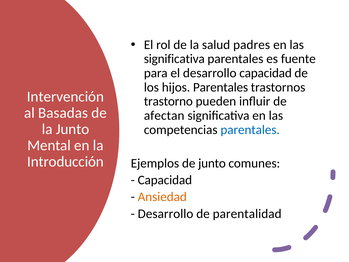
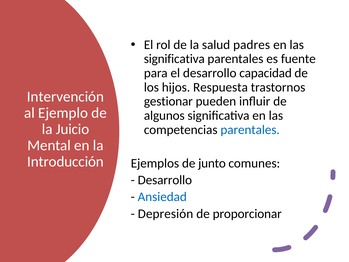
hijos Parentales: Parentales -> Respuesta (220, 87)
trastorno: trastorno -> gestionar (168, 101)
Basadas: Basadas -> Ejemplo (63, 113)
afectan: afectan -> algunos (164, 115)
la Junto: Junto -> Juicio (73, 129)
Capacidad: Capacidad -> Desarrollo (165, 180)
Ansiedad colour: orange -> blue (162, 197)
Desarrollo: Desarrollo -> Depresión (165, 213)
parentalidad: parentalidad -> proporcionar (247, 213)
